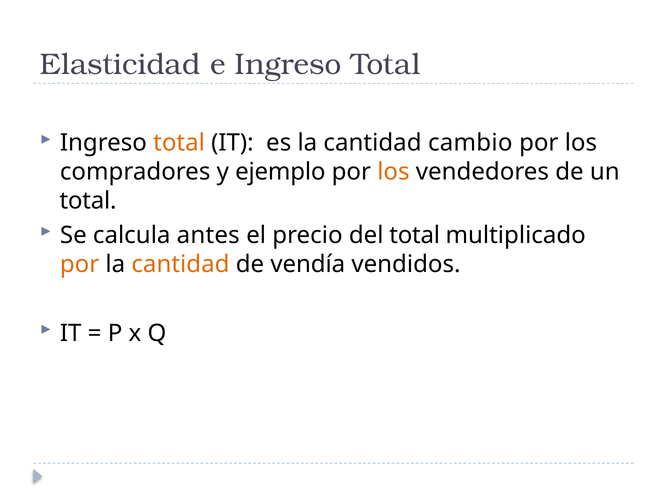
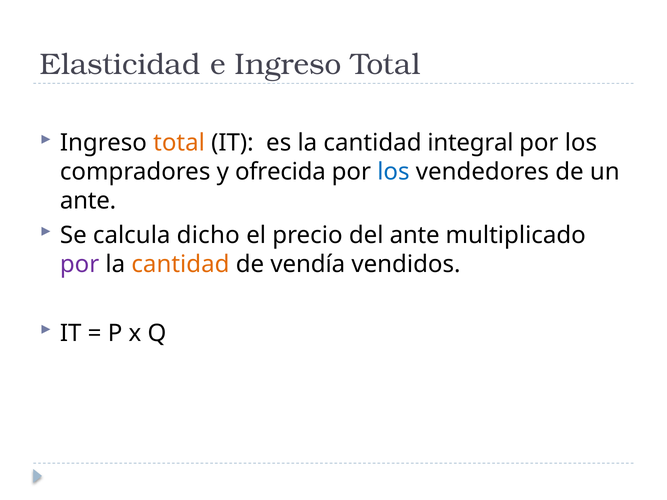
cambio: cambio -> integral (470, 143)
ejemplo: ejemplo -> ofrecida (280, 172)
los colour: orange -> blue (393, 172)
total: total -> ante (88, 201)
antes: antes -> dicho (208, 235)
del total: total -> ante (415, 235)
por colour: orange -> purple (80, 264)
